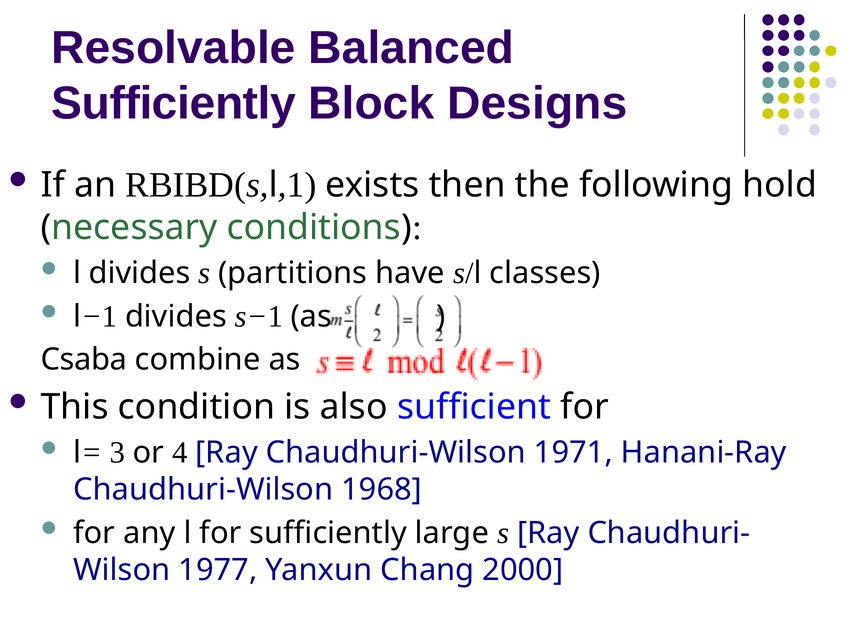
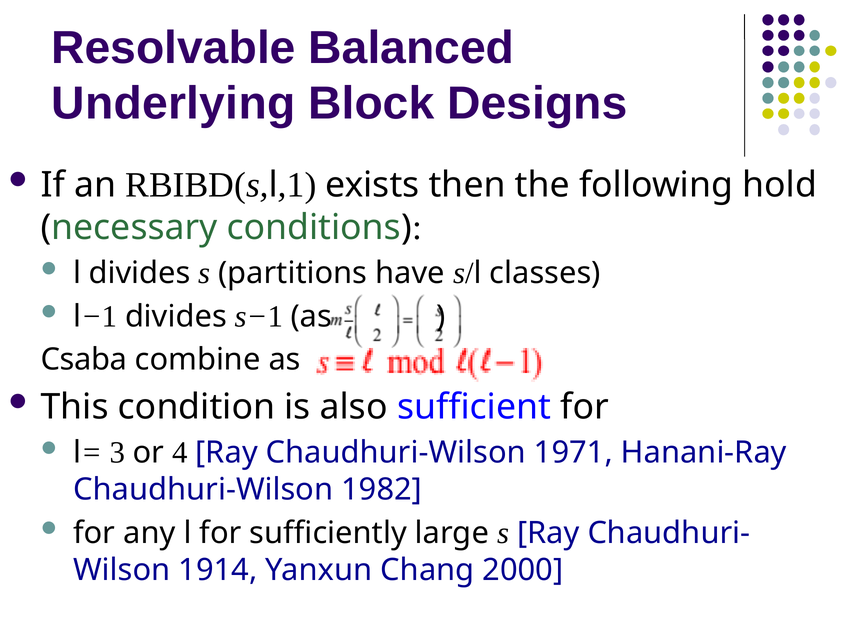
Sufficiently: Sufficiently -> Underlying (173, 104)
1968: 1968 -> 1982 (382, 490)
1977: 1977 -> 1914 (218, 570)
